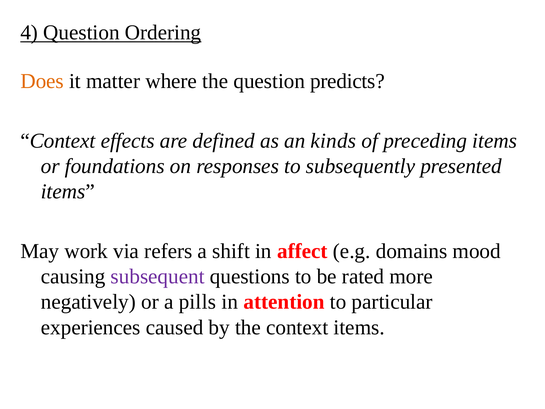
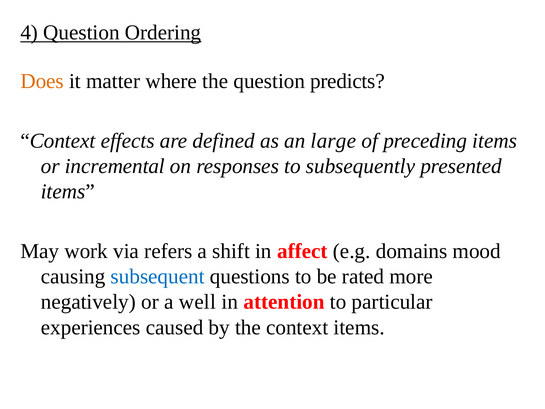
kinds: kinds -> large (333, 141)
foundations: foundations -> incremental (115, 166)
subsequent colour: purple -> blue (158, 276)
pills: pills -> well (197, 302)
